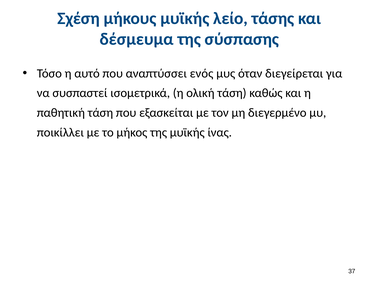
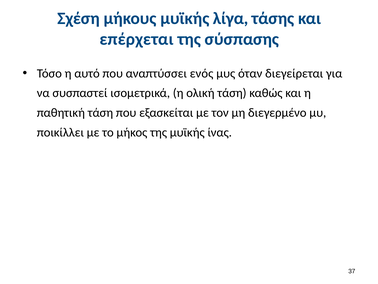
λείο: λείο -> λίγα (231, 18)
δέσμευμα: δέσμευμα -> επέρχεται (137, 39)
